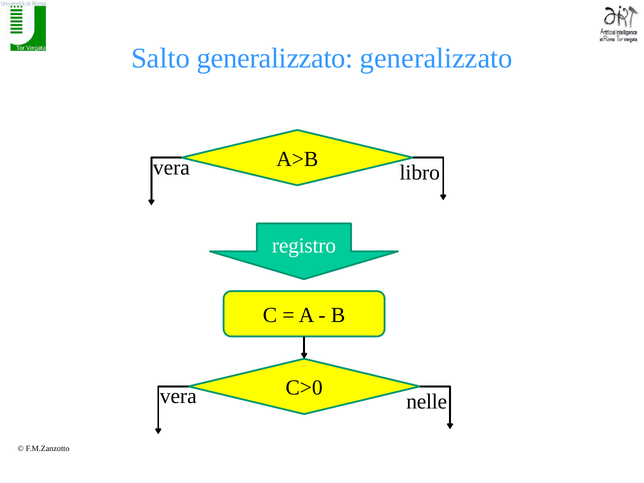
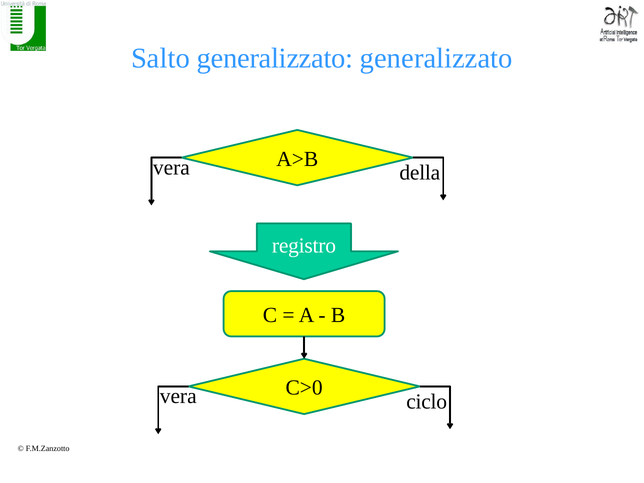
libro: libro -> della (420, 173)
nelle: nelle -> ciclo (427, 401)
